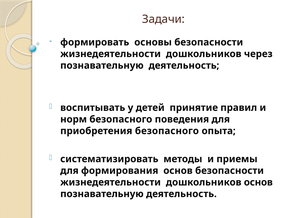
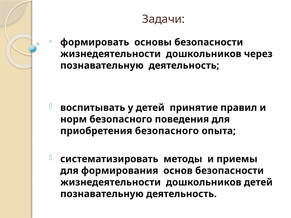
дошкольников основ: основ -> детей (258, 182)
